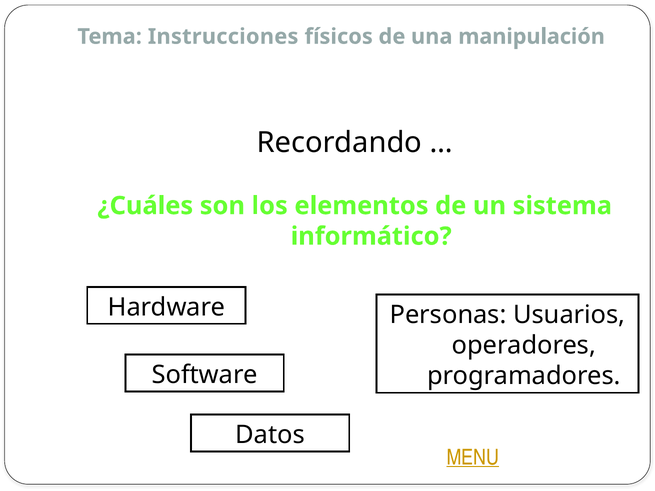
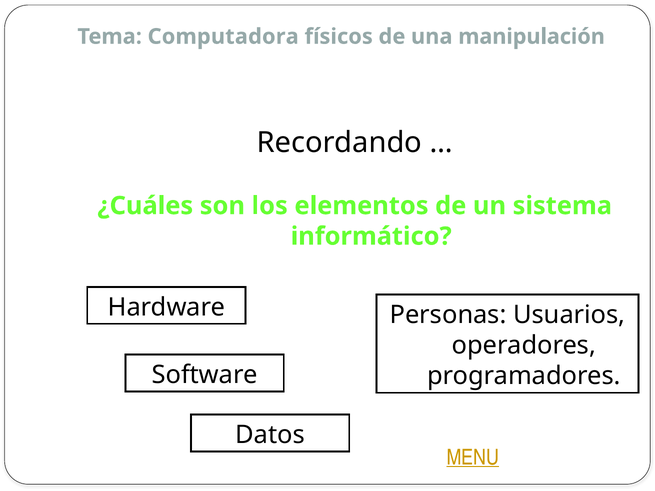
Instrucciones: Instrucciones -> Computadora (223, 37)
